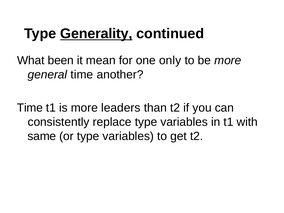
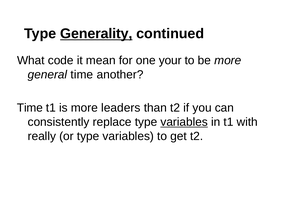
been: been -> code (61, 60)
only: only -> your (170, 60)
variables underline: none -> present (184, 122)
same: same -> really (42, 136)
